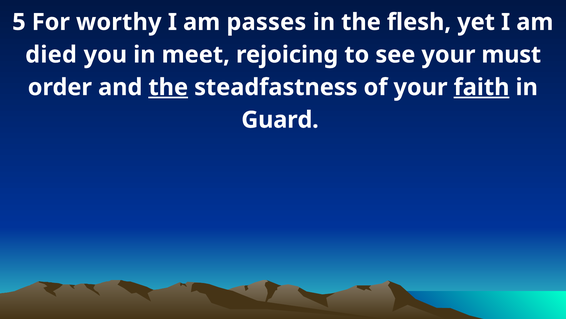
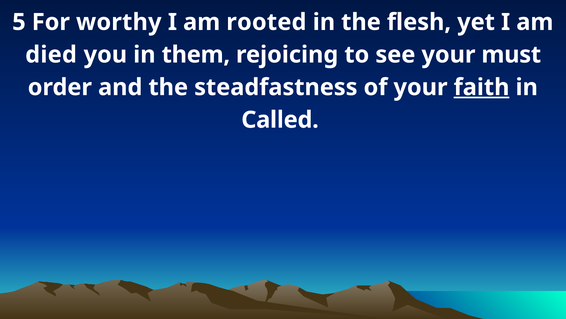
passes: passes -> rooted (266, 22)
meet: meet -> them (196, 55)
the underline: present -> none (168, 87)
Guard: Guard -> Called (280, 120)
